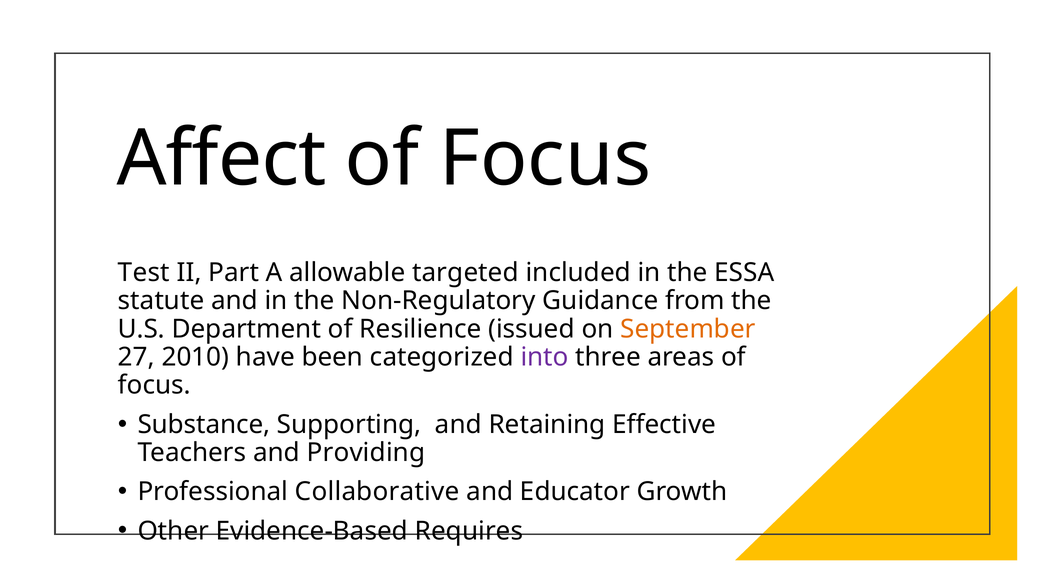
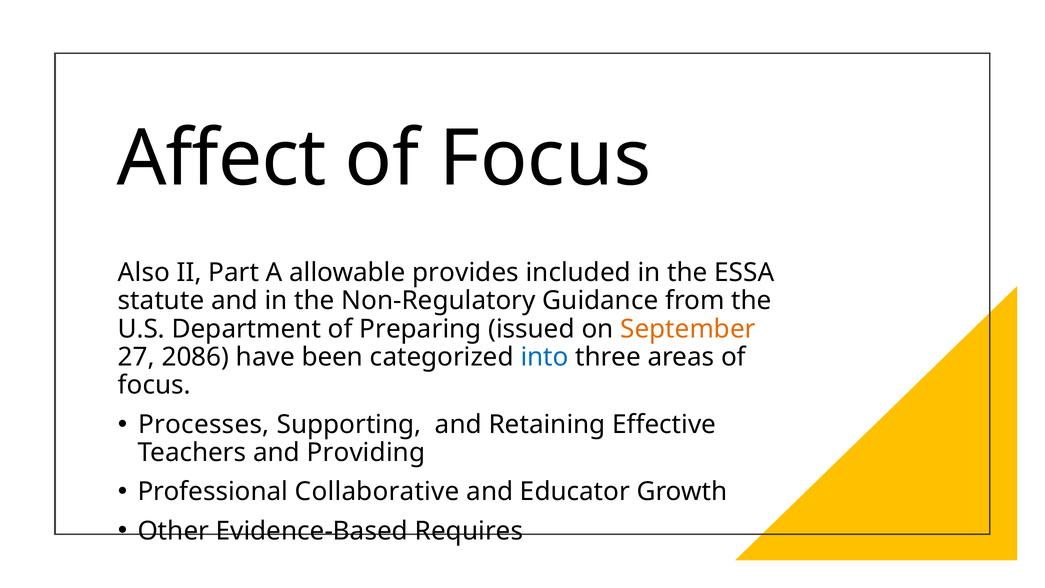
Test: Test -> Also (144, 272)
targeted: targeted -> provides (466, 272)
Resilience: Resilience -> Preparing (421, 329)
2010: 2010 -> 2086 (195, 357)
into colour: purple -> blue (545, 357)
Substance: Substance -> Processes (204, 424)
